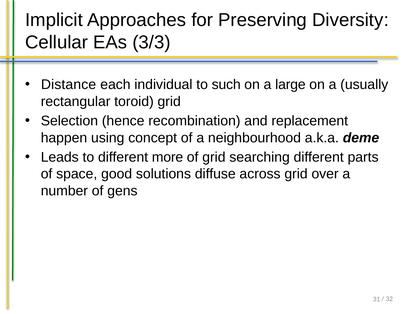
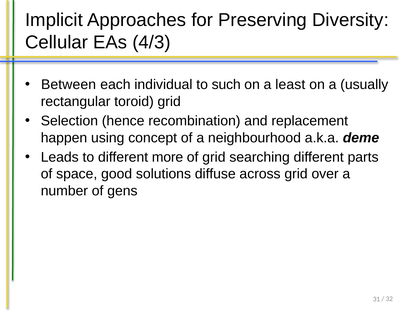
3/3: 3/3 -> 4/3 (152, 42)
Distance: Distance -> Between (69, 85)
large: large -> least (290, 85)
